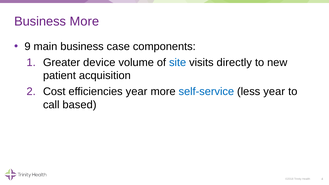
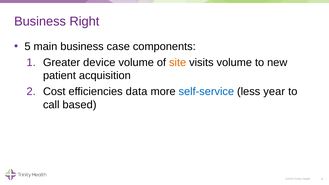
Business More: More -> Right (84, 21)
9: 9 -> 5 (27, 47)
site colour: blue -> orange (178, 62)
visits directly: directly -> volume (234, 62)
efficiencies year: year -> data (137, 92)
